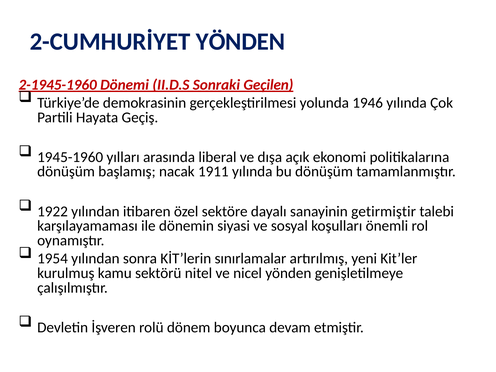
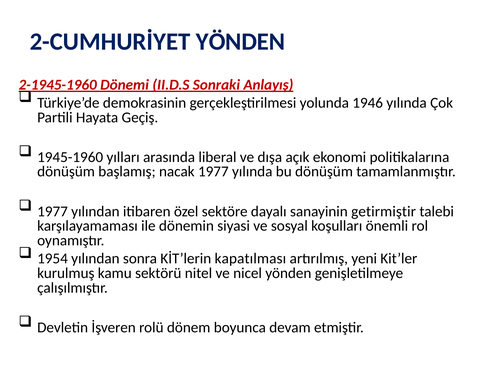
Geçilen: Geçilen -> Anlayış (268, 85)
nacak 1911: 1911 -> 1977 (213, 172)
1922: 1922 -> 1977 (53, 211)
sınırlamalar: sınırlamalar -> kapatılması (250, 259)
